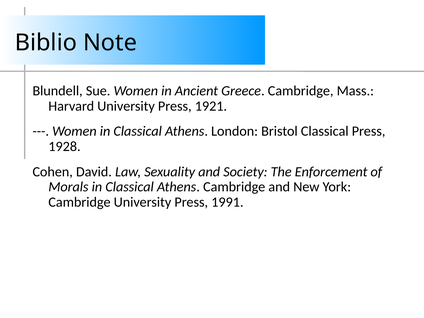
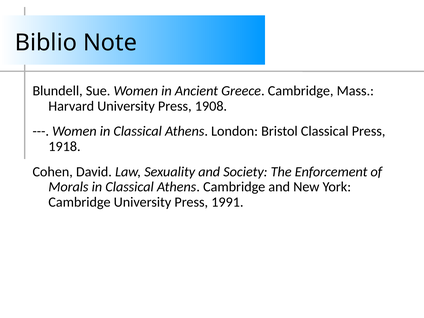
1921: 1921 -> 1908 (211, 106)
1928: 1928 -> 1918 (65, 147)
